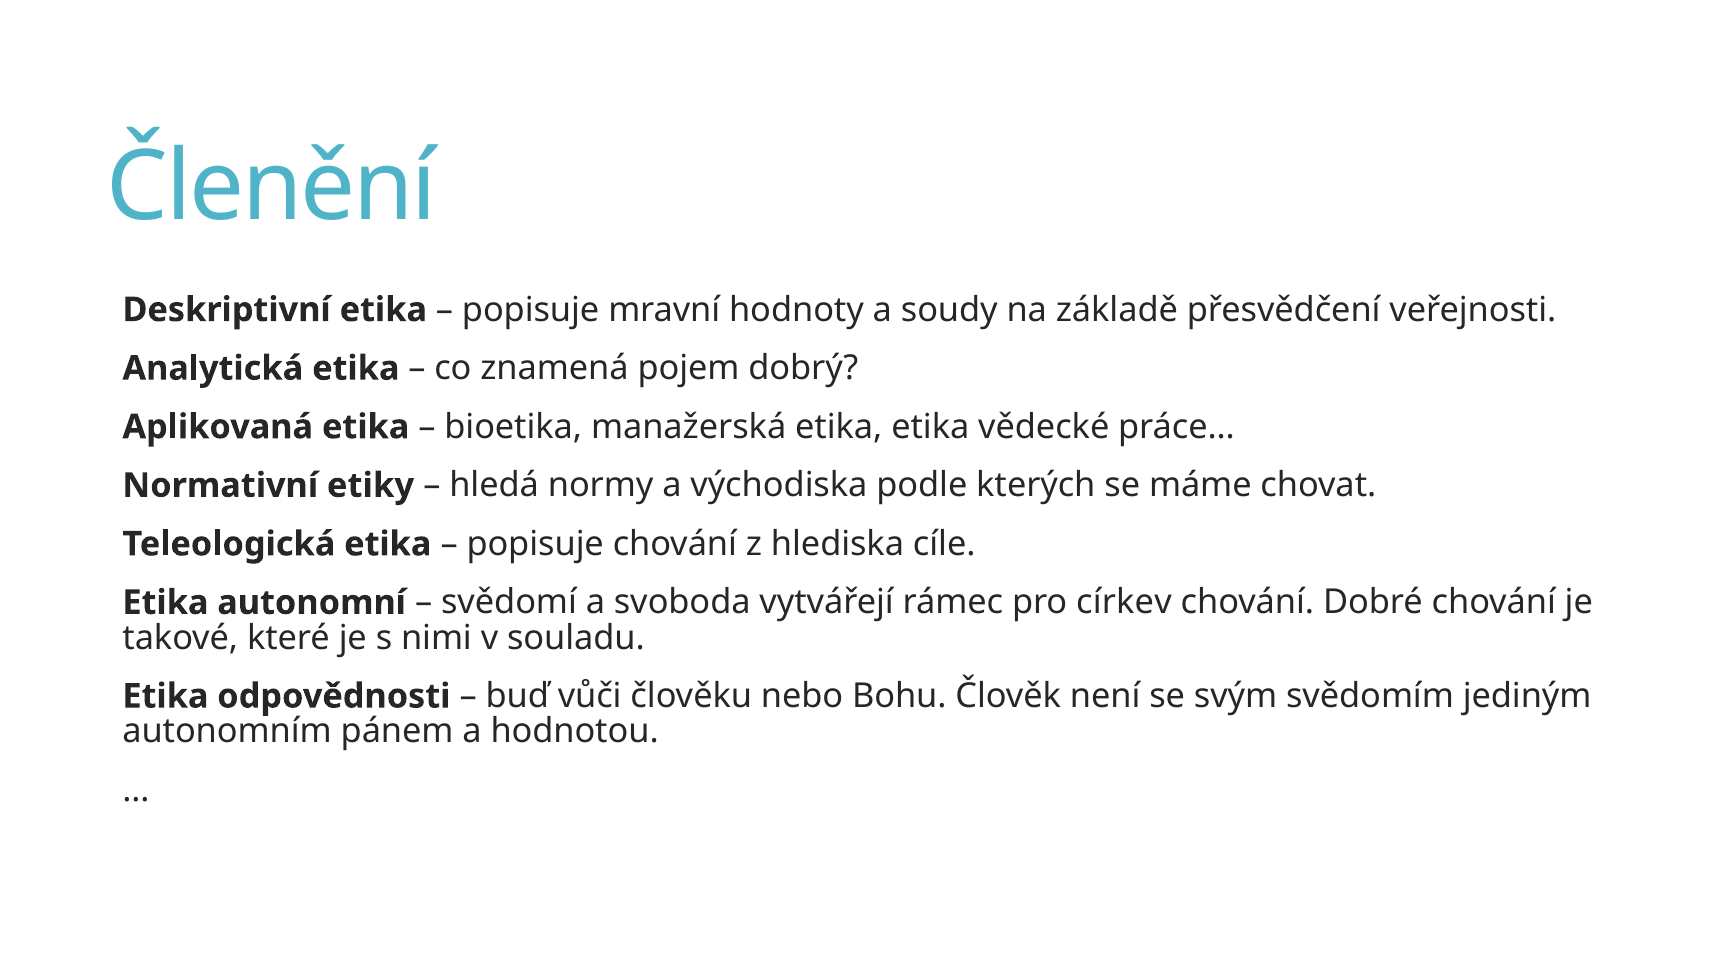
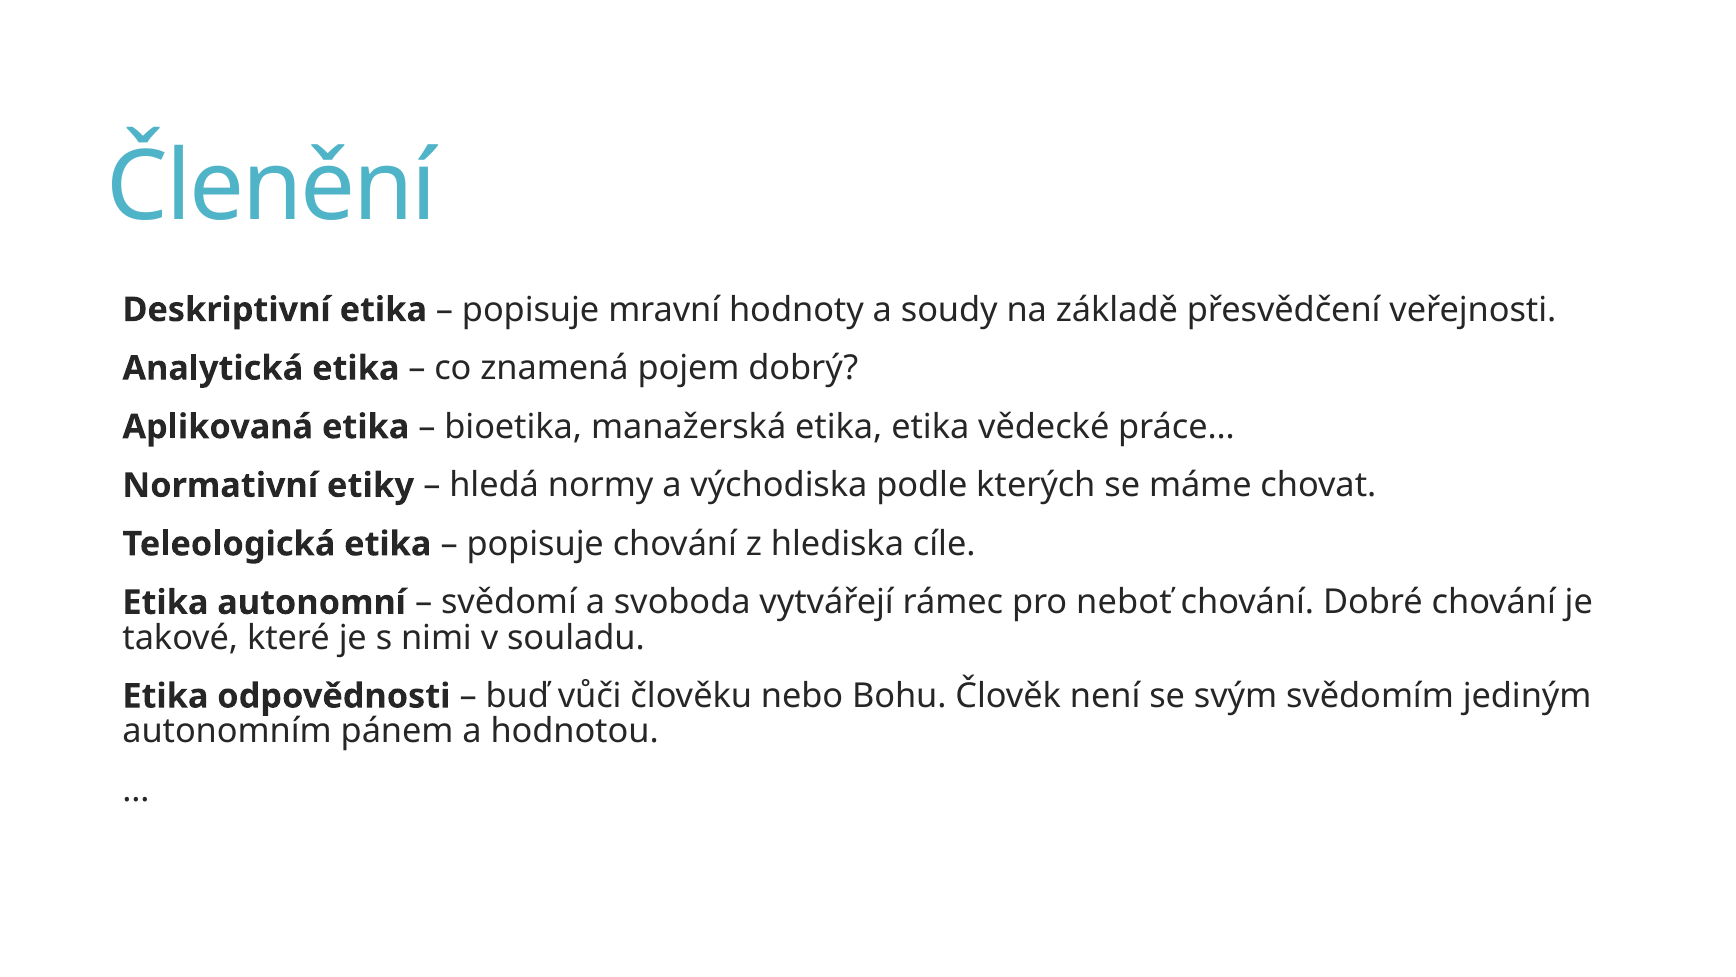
církev: církev -> neboť (1124, 602)
